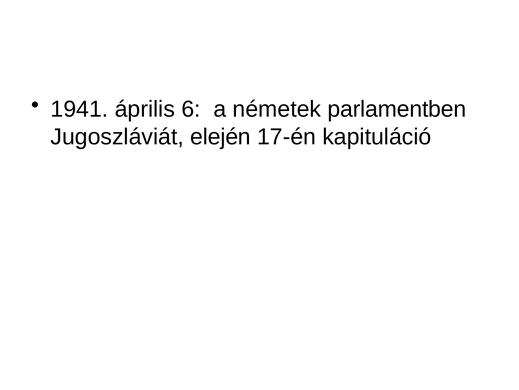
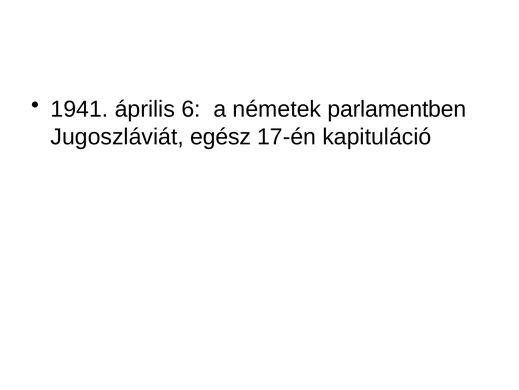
elején: elején -> egész (221, 137)
